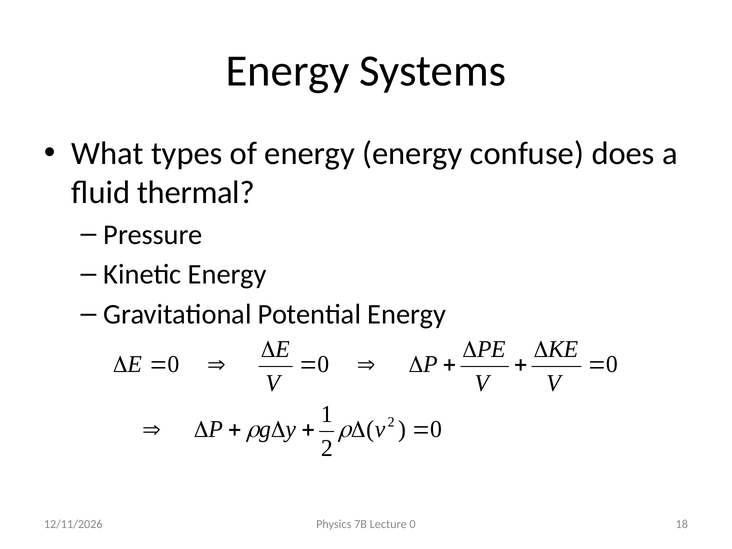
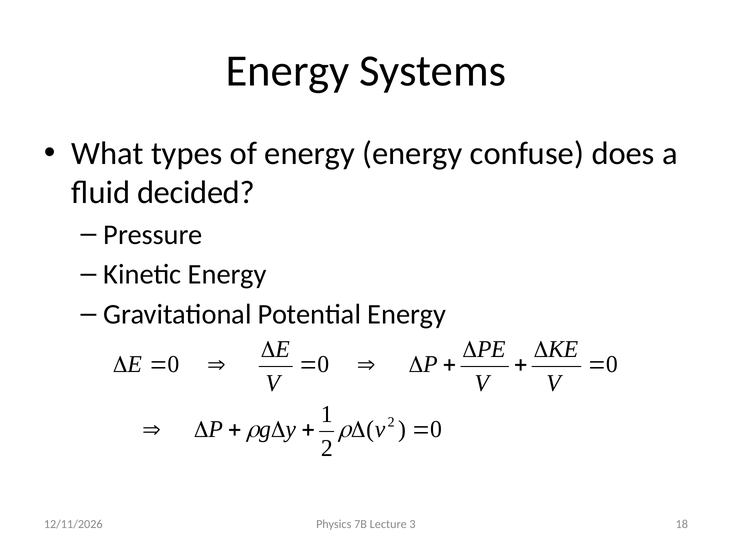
thermal: thermal -> decided (196, 193)
Lecture 0: 0 -> 3 (413, 524)
